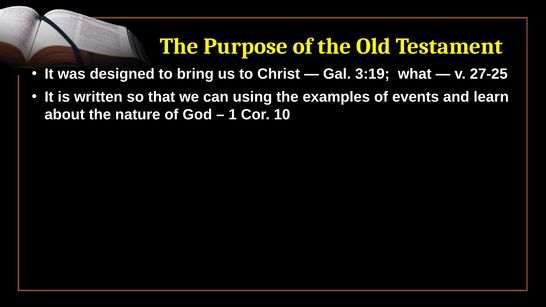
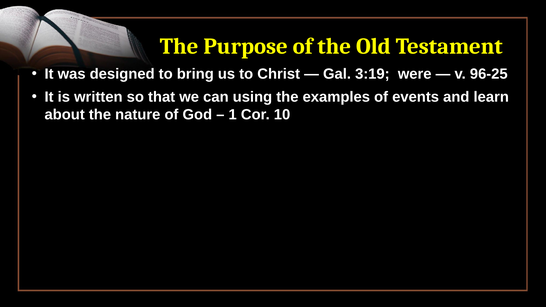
what: what -> were (415, 74)
27-25: 27-25 -> 96-25 (489, 74)
